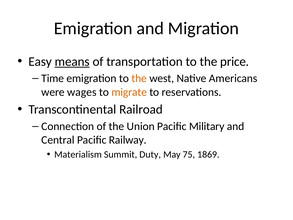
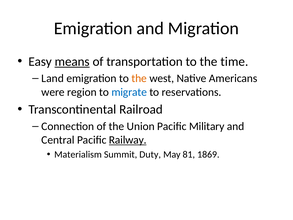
price: price -> time (234, 61)
Time: Time -> Land (53, 78)
wages: wages -> region (82, 92)
migrate colour: orange -> blue (129, 92)
Railway underline: none -> present (128, 140)
75: 75 -> 81 (189, 154)
